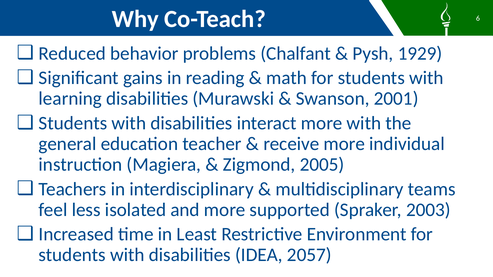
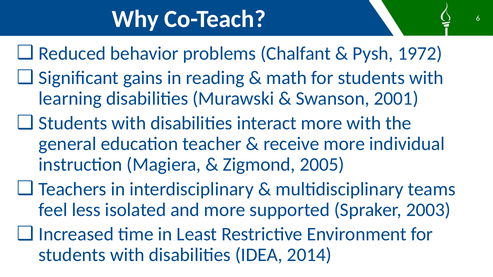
1929: 1929 -> 1972 (420, 53)
2057: 2057 -> 2014 (309, 255)
